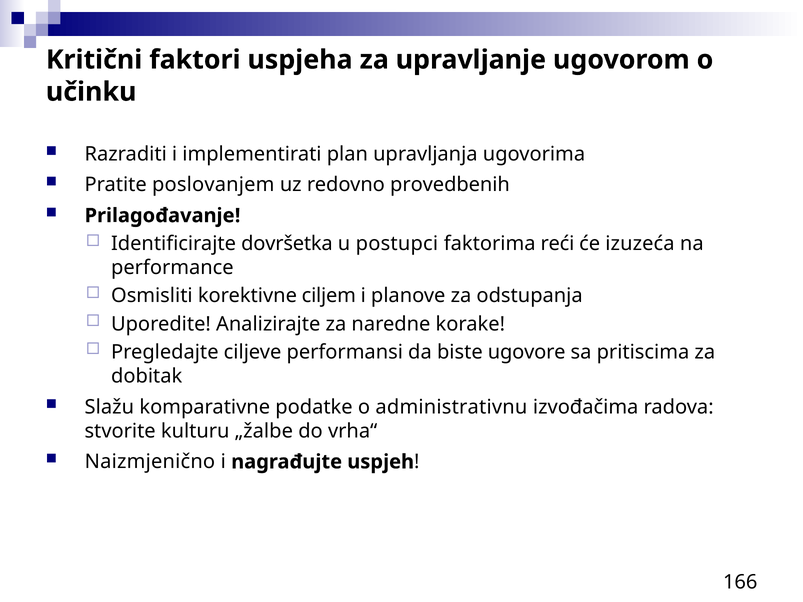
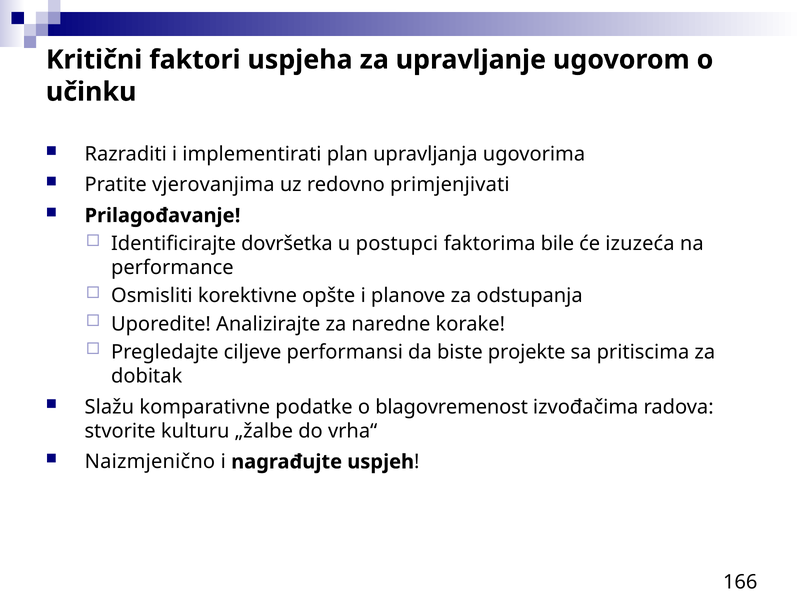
poslovanjem: poslovanjem -> vjerovanjima (213, 185)
provedbenih: provedbenih -> primjenjivati (450, 185)
reći: reći -> bile (557, 244)
ciljem: ciljem -> opšte (329, 296)
ugovore: ugovore -> projekte (527, 352)
administrativnu: administrativnu -> blagovremenost (452, 407)
